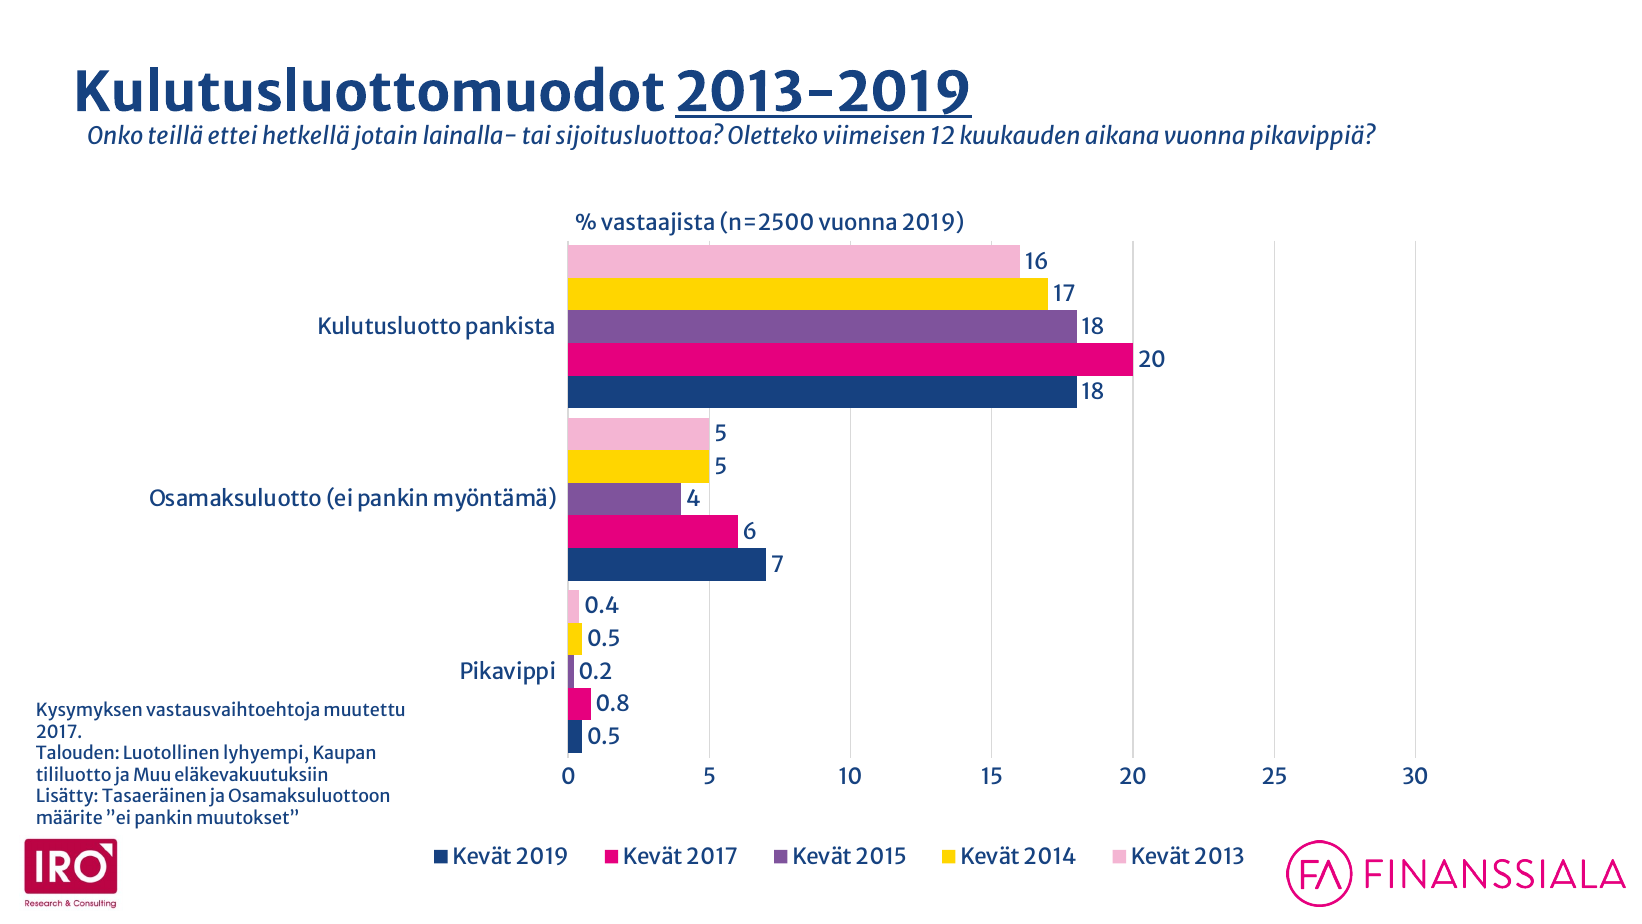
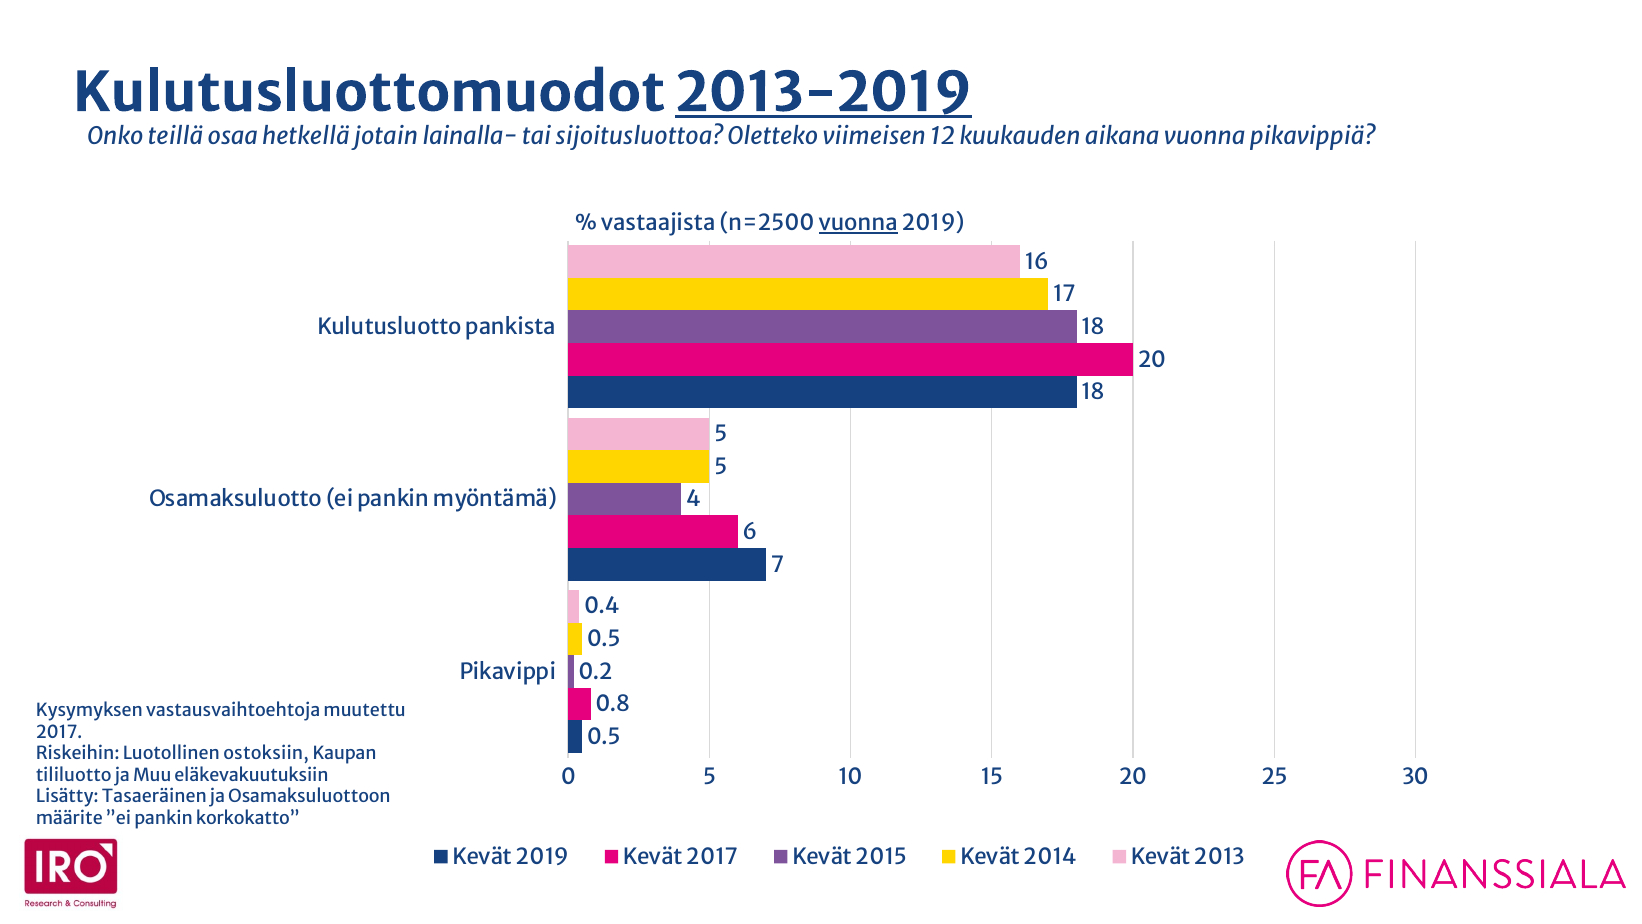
ettei: ettei -> osaa (233, 137)
vuonna underline: none -> present (858, 223)
Talouden: Talouden -> Riskeihin (78, 754)
lyhyempi: lyhyempi -> ostoksiin (266, 754)
muutokset: muutokset -> korkokatto (248, 818)
